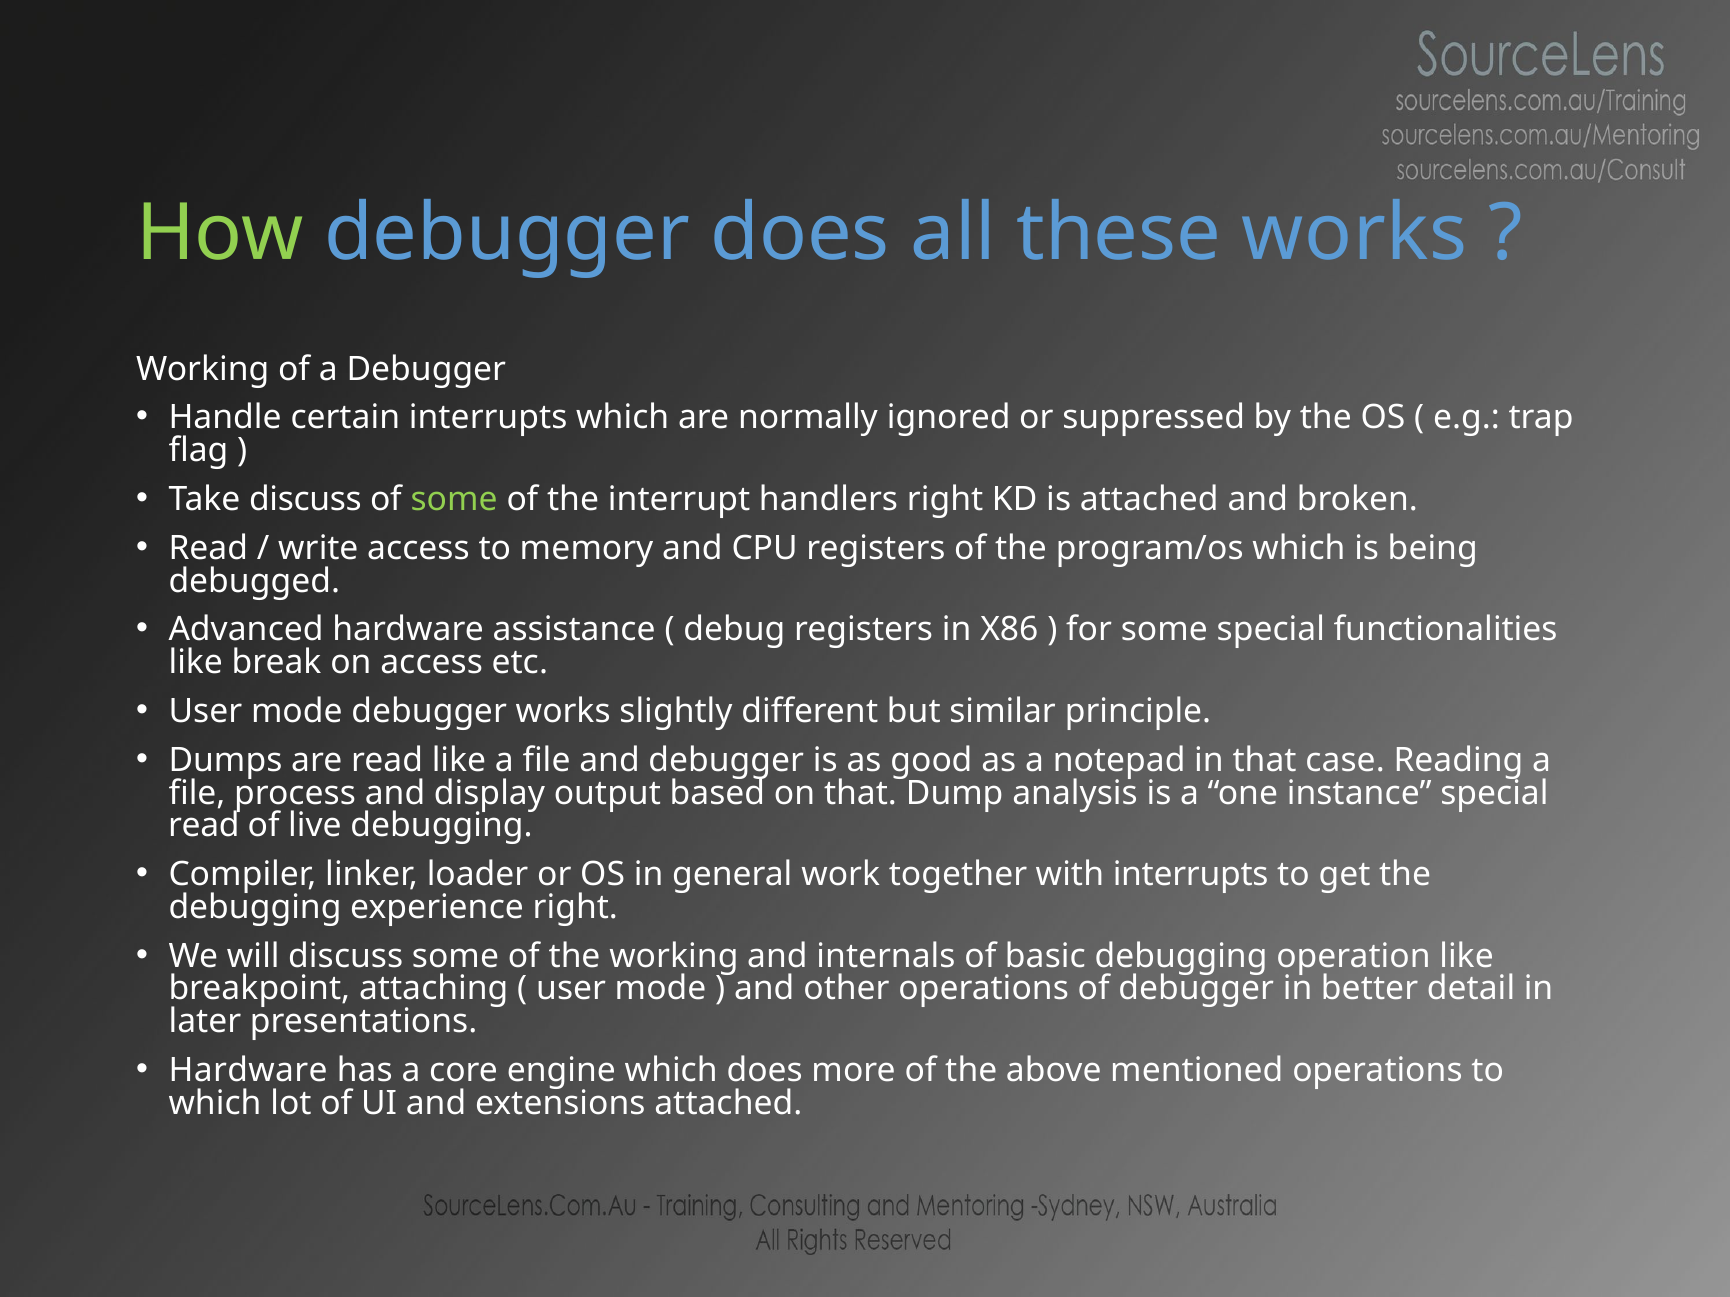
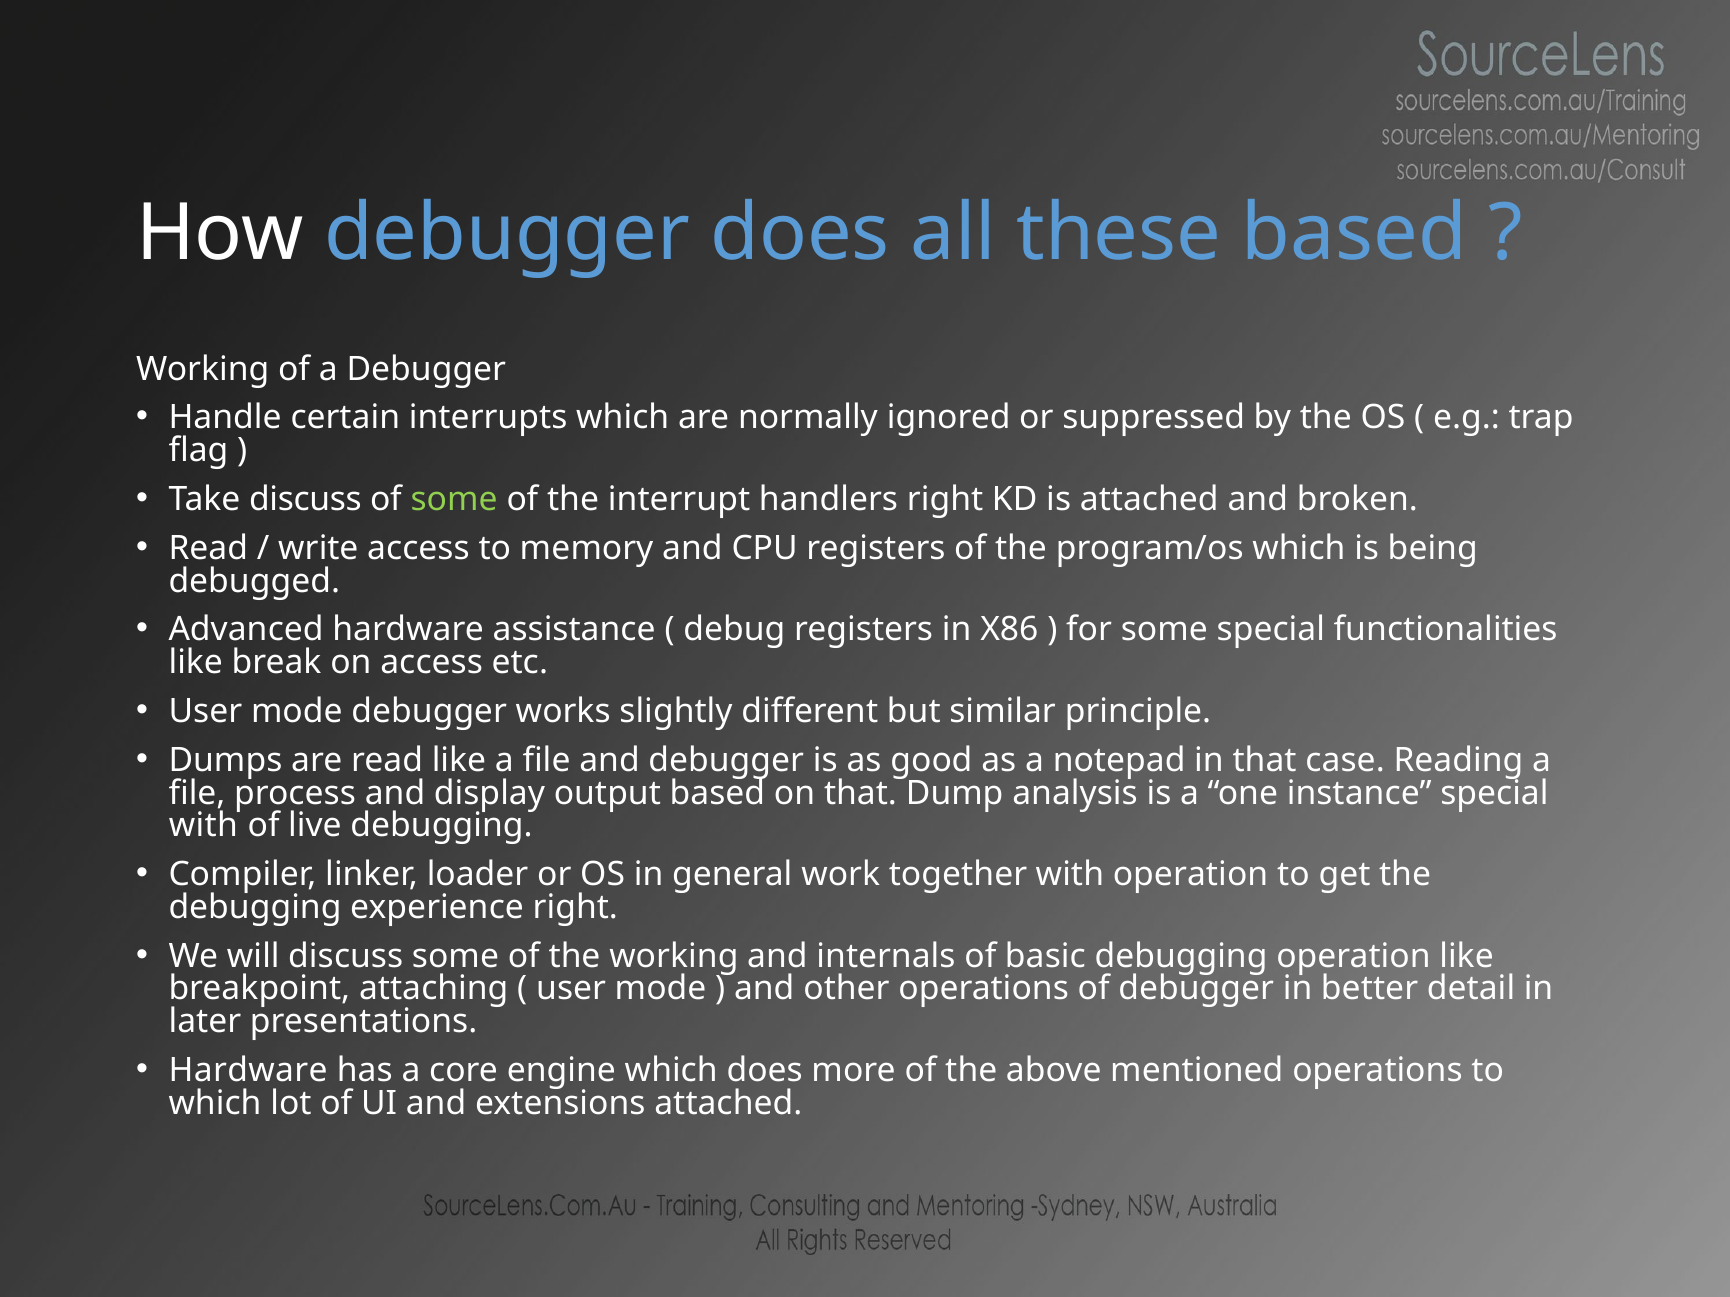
How colour: light green -> white (220, 233)
these works: works -> based (1355, 233)
read: read -> with (203, 826)
with interrupts: interrupts -> operation (1190, 875)
